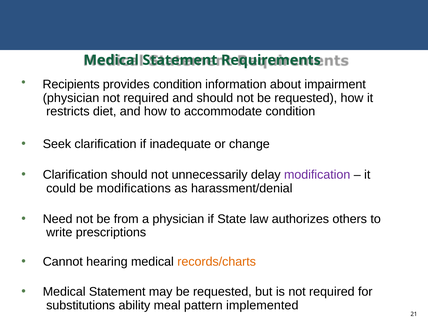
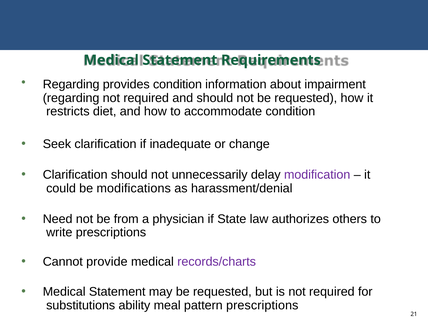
Recipients: Recipients -> Regarding (71, 85)
physician: physician -> regarding (71, 98)
hearing: hearing -> provide (107, 262)
records/charts colour: orange -> purple (217, 262)
pattern implemented: implemented -> prescriptions (262, 305)
